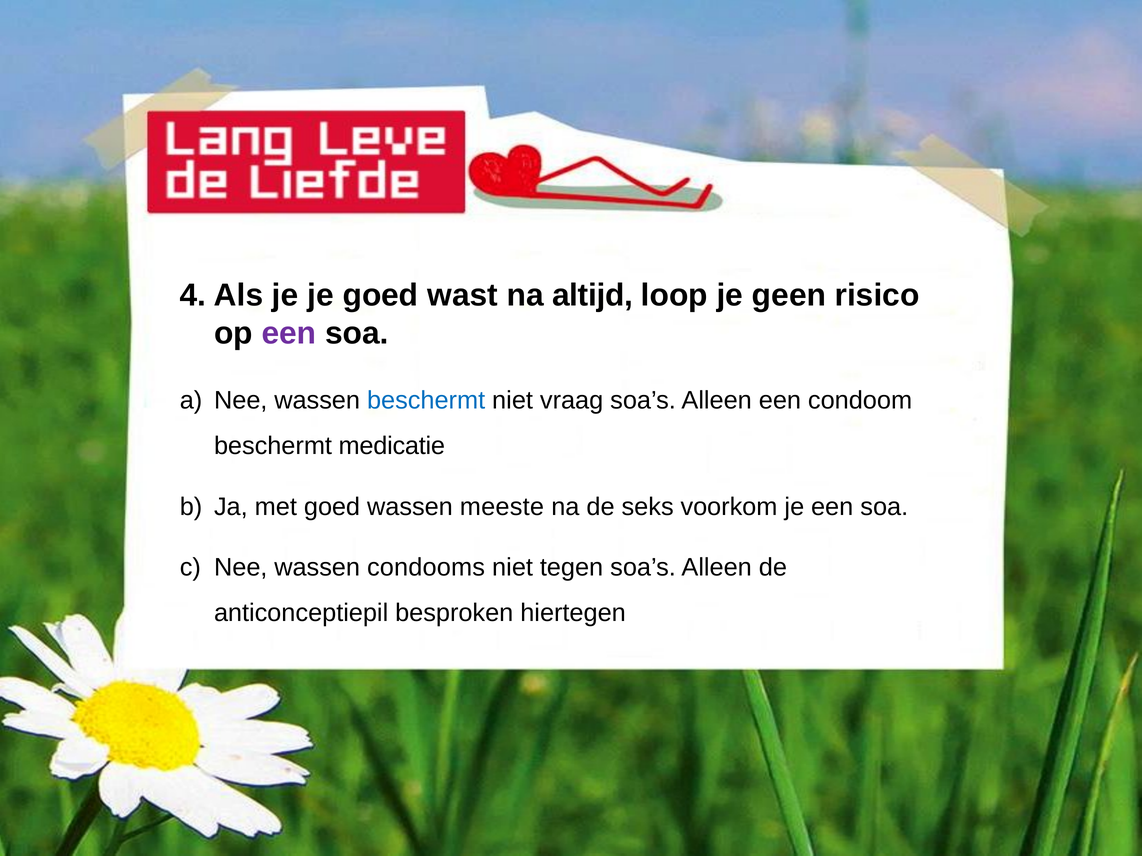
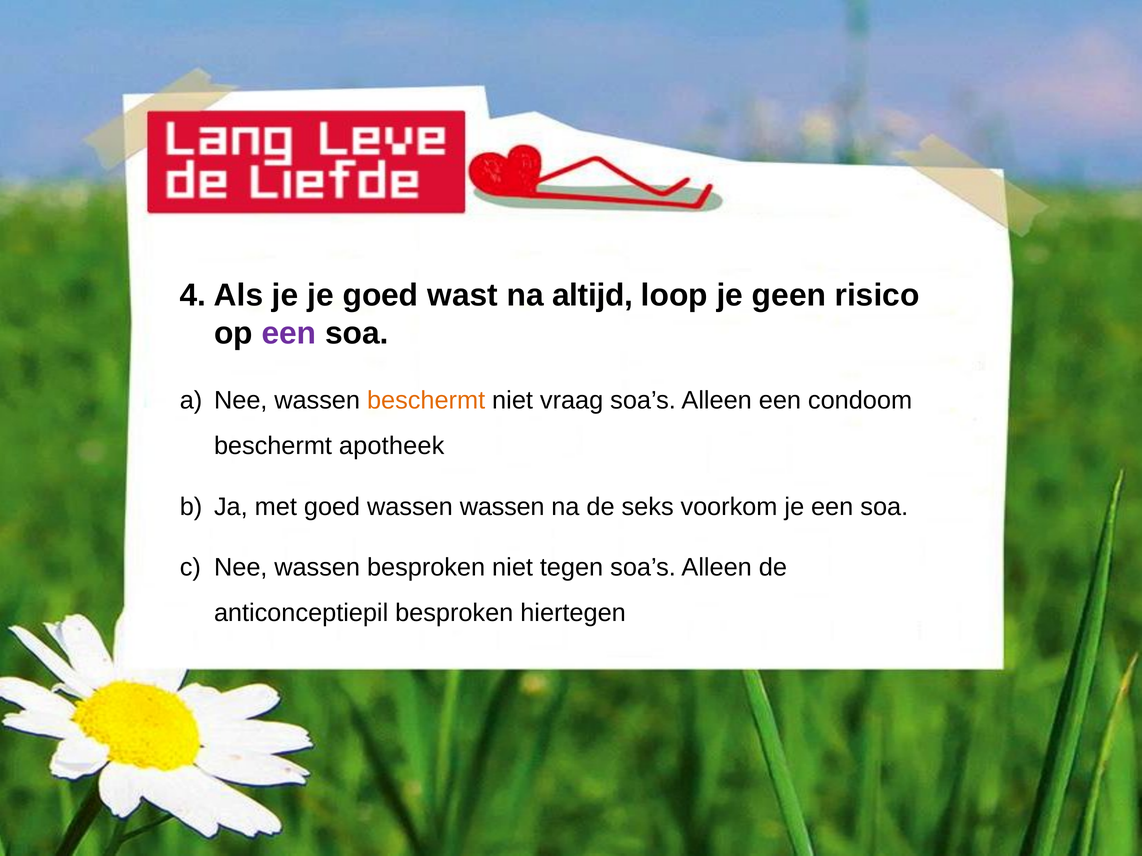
beschermt colour: blue -> orange (426, 400)
medicatie: medicatie -> apotheek (392, 446)
wassen meeste: meeste -> wassen (502, 507)
wassen condooms: condooms -> besproken (426, 568)
